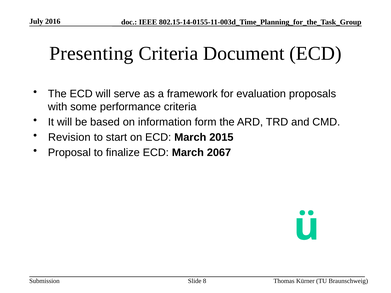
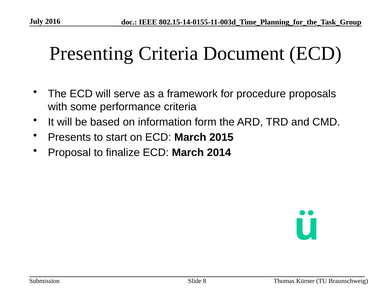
evaluation: evaluation -> procedure (261, 94)
Revision: Revision -> Presents (69, 137)
2067: 2067 -> 2014 (219, 153)
